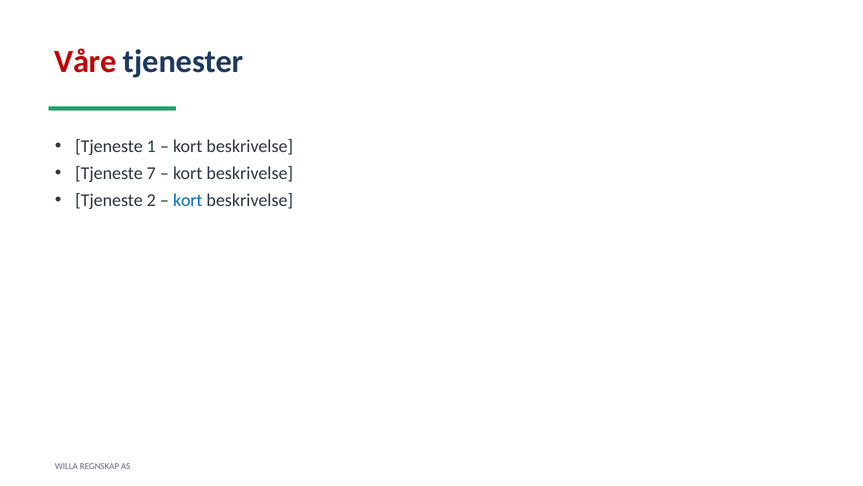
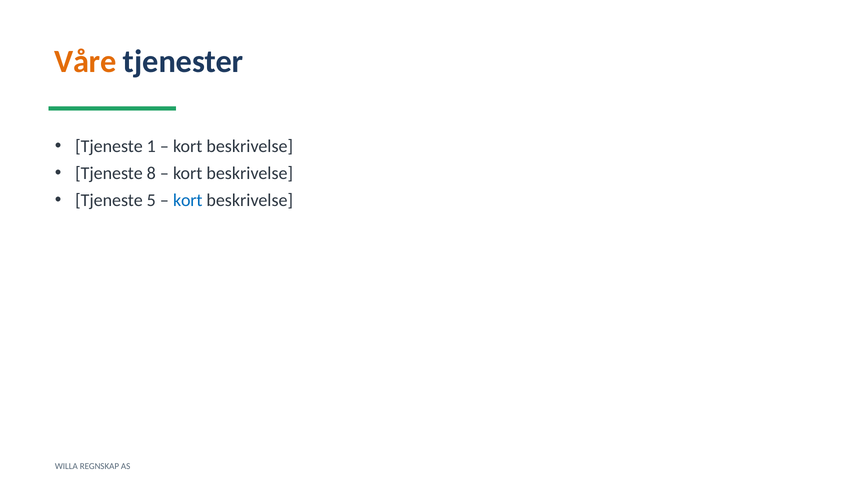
Våre colour: red -> orange (85, 62)
7: 7 -> 8 (151, 173)
2: 2 -> 5 (151, 200)
